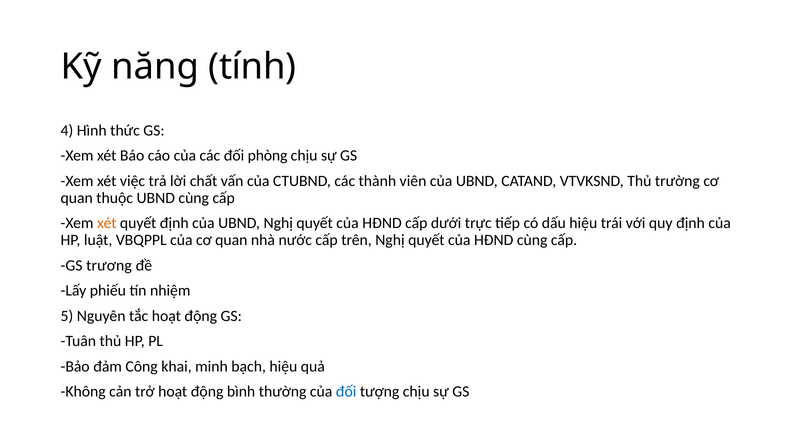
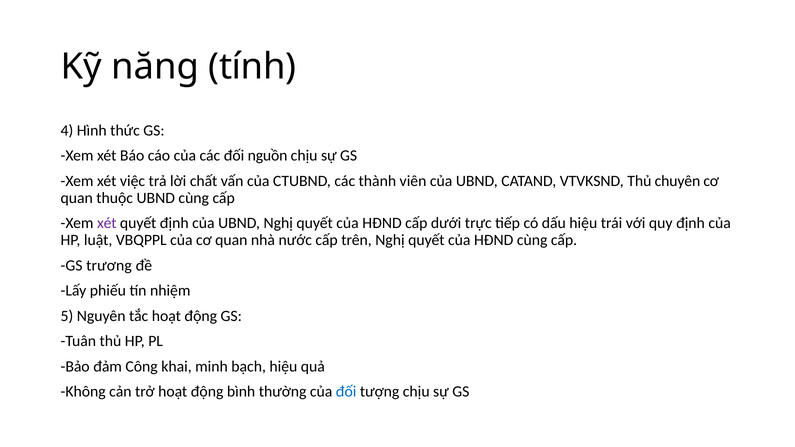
phòng: phòng -> nguồn (268, 156)
trường: trường -> chuyên (677, 181)
xét colour: orange -> purple (107, 223)
